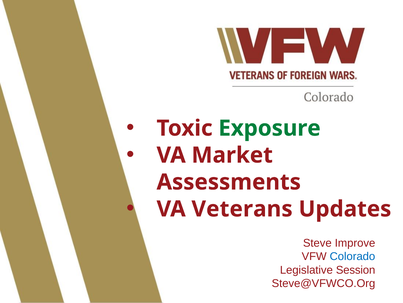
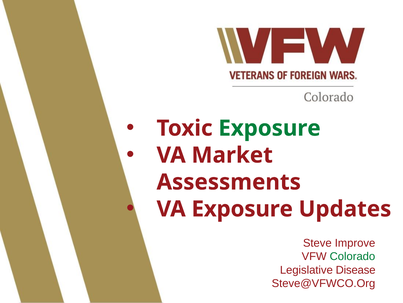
VA Veterans: Veterans -> Exposure (242, 209)
Colorado colour: blue -> green (352, 256)
Session: Session -> Disease (356, 269)
